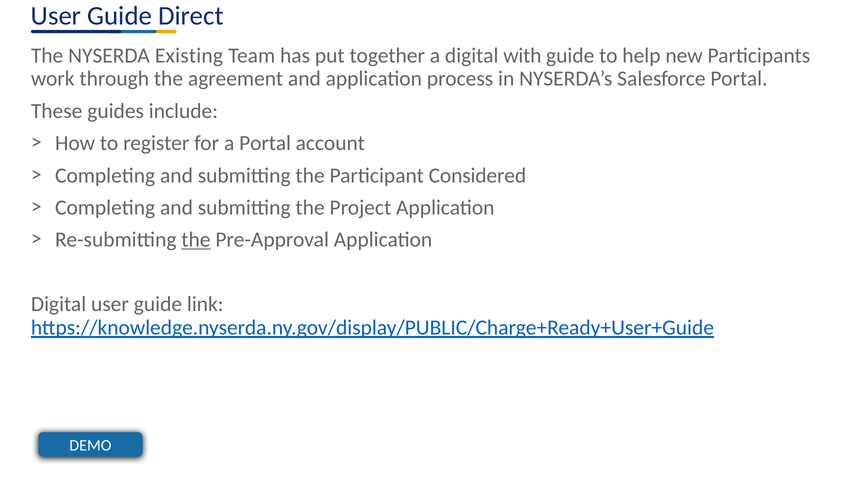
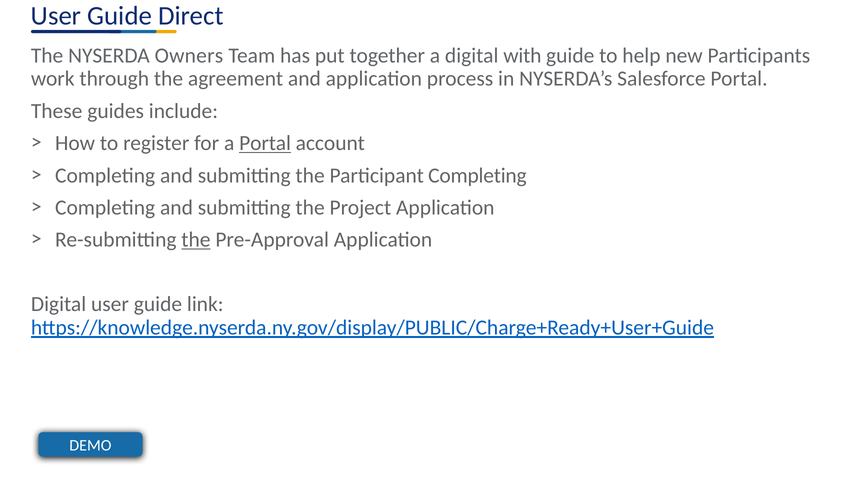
Existing: Existing -> Owners (189, 56)
Portal underline: none -> present (265, 143)
Participant Considered: Considered -> Completing (477, 175)
